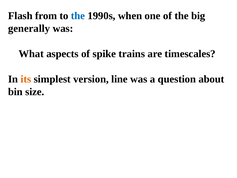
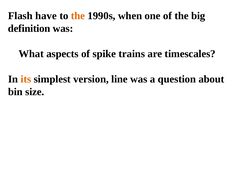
from: from -> have (46, 16)
the colour: blue -> orange (78, 16)
generally: generally -> definition (29, 28)
